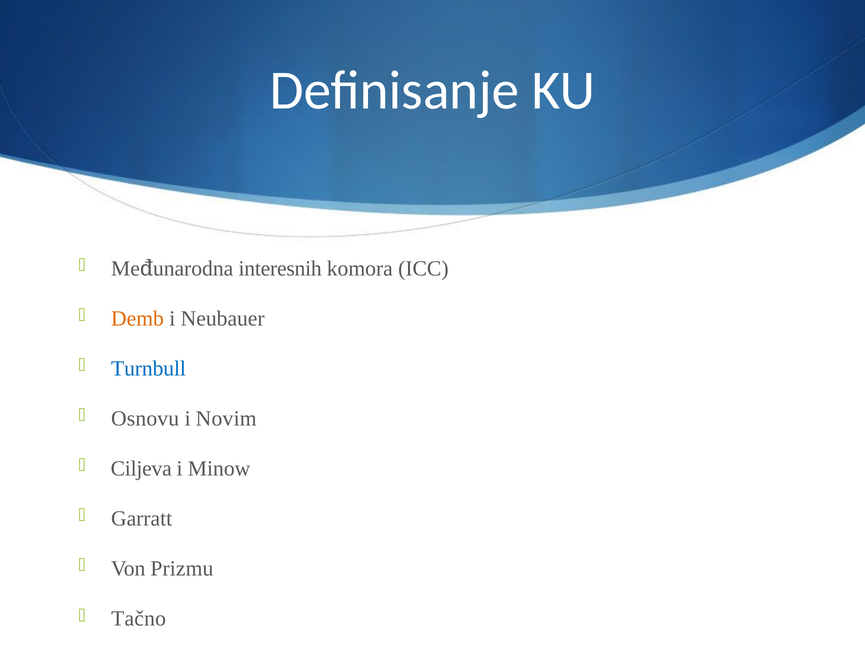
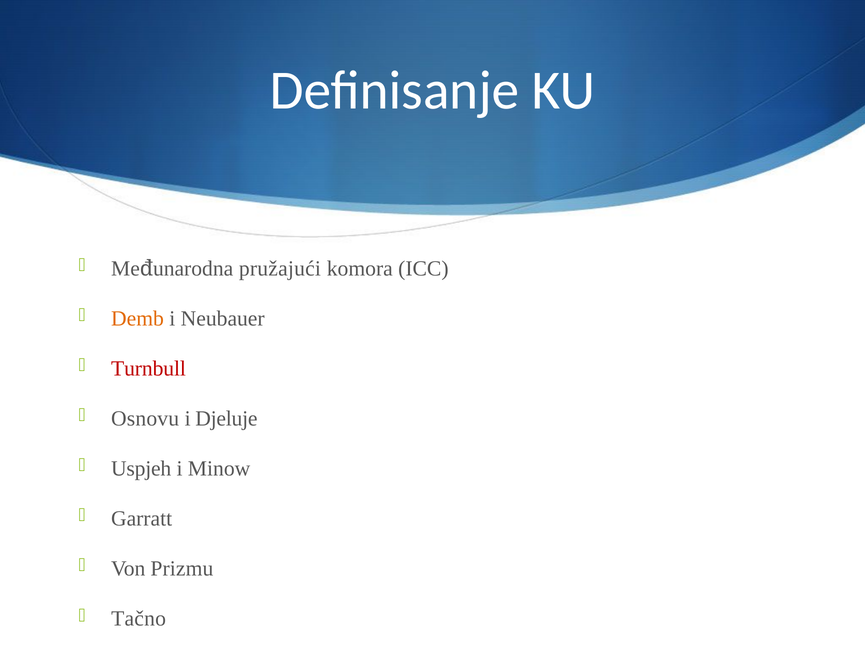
interesnih: interesnih -> pružajući (280, 268)
Turnbull colour: blue -> red (148, 368)
Novim: Novim -> Djeluje (226, 418)
Ciljeva: Ciljeva -> Uspjeh (141, 468)
